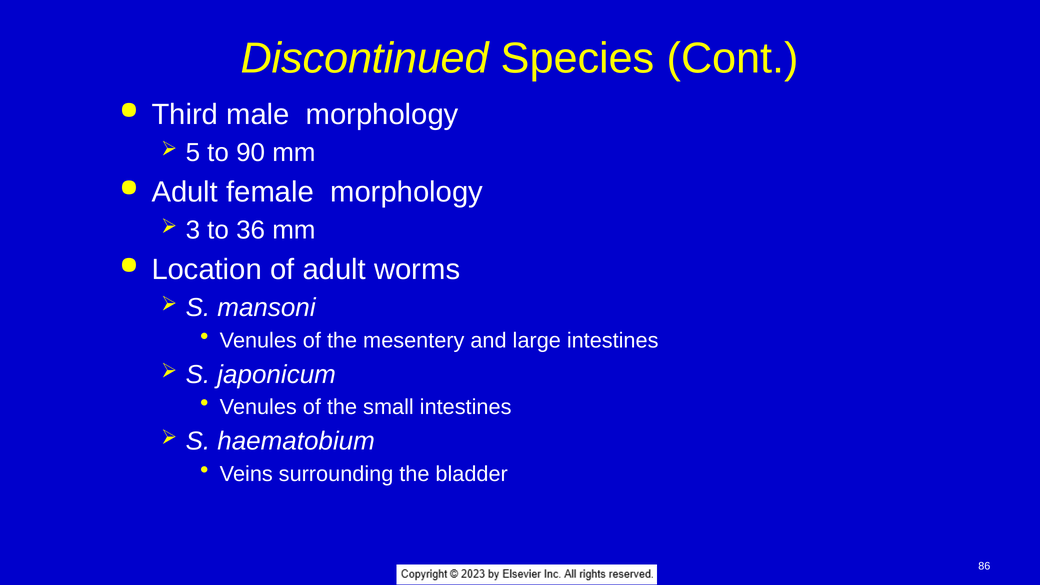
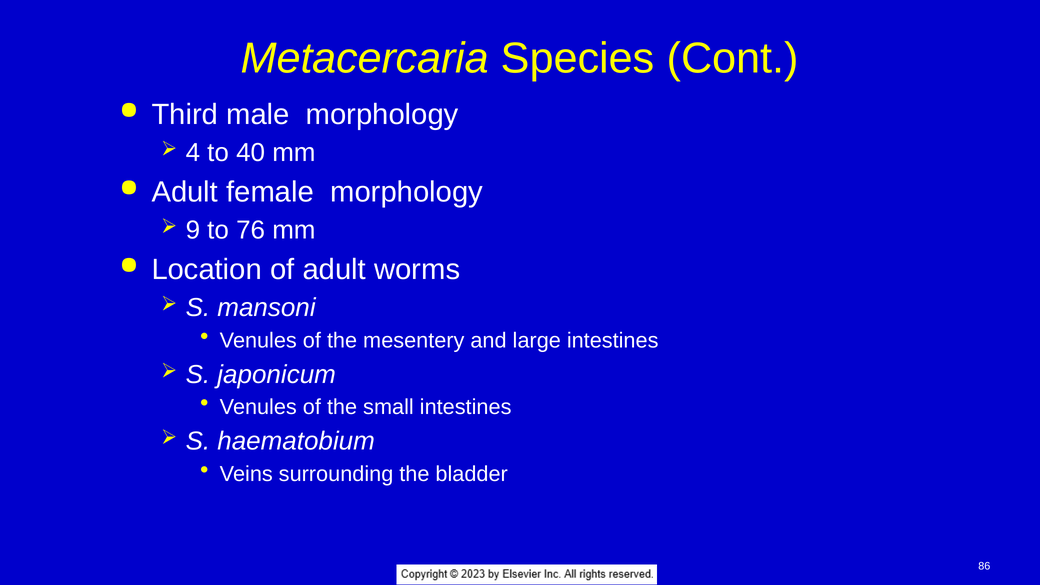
Discontinued: Discontinued -> Metacercaria (365, 58)
5: 5 -> 4 (193, 153)
90: 90 -> 40 (251, 153)
3: 3 -> 9 (193, 230)
36: 36 -> 76 (251, 230)
